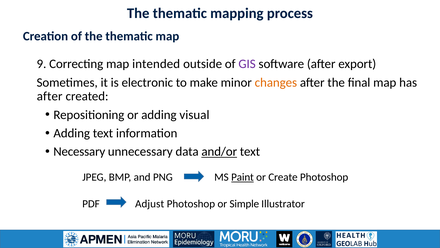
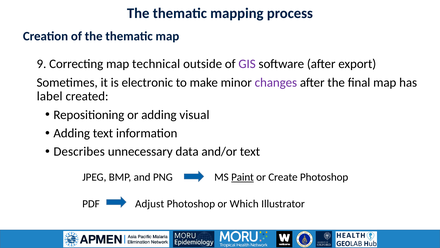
intended: intended -> technical (156, 64)
changes colour: orange -> purple (276, 82)
after: after -> label (50, 96)
Necessary: Necessary -> Describes (79, 151)
and/or underline: present -> none (219, 151)
Simple: Simple -> Which (244, 203)
